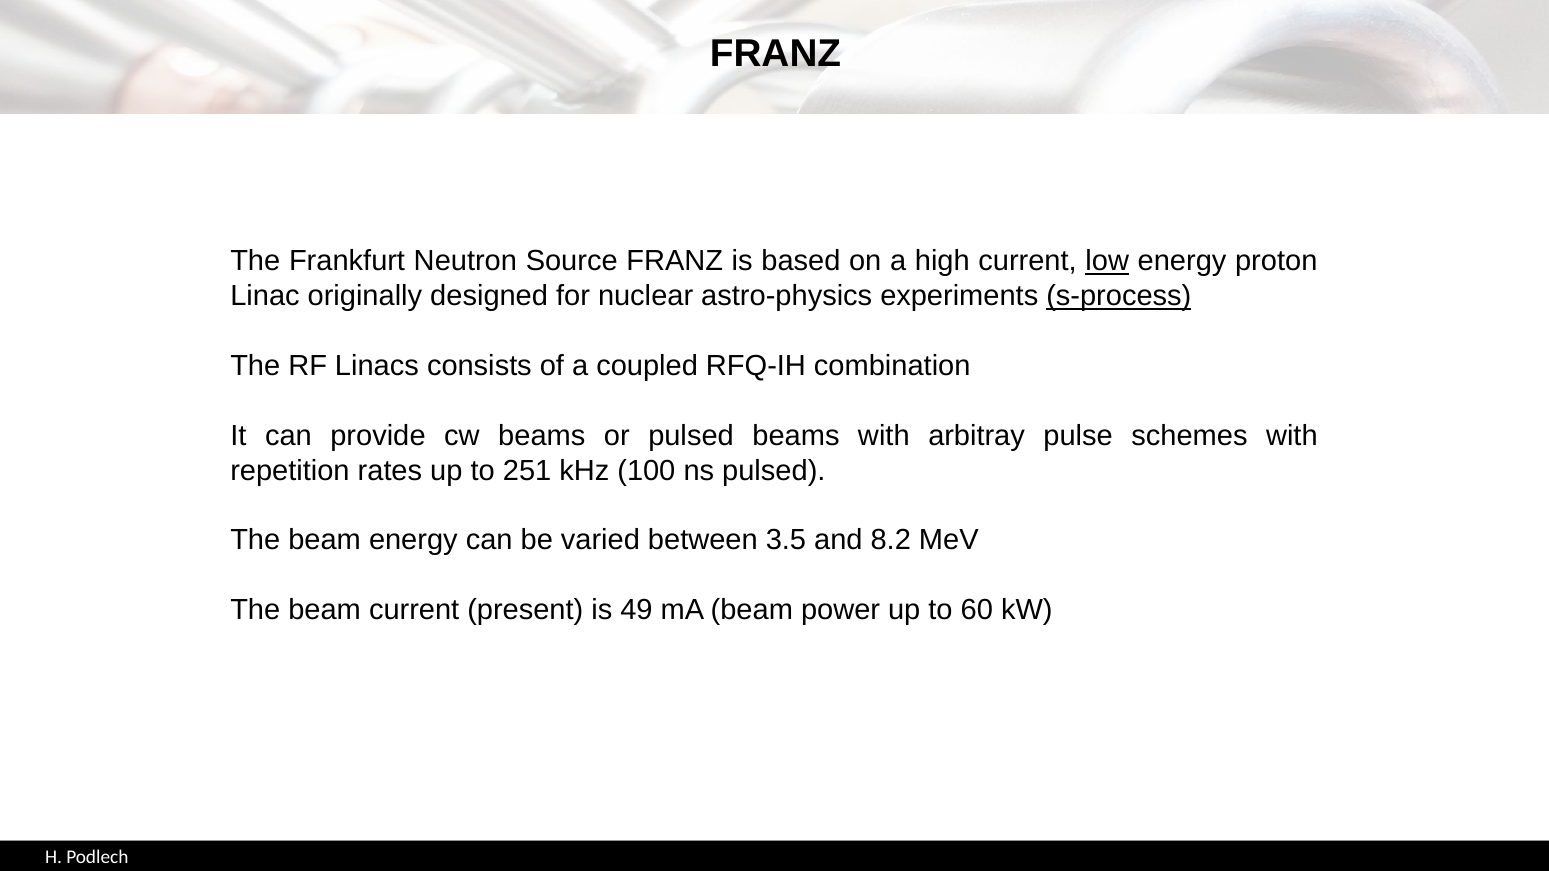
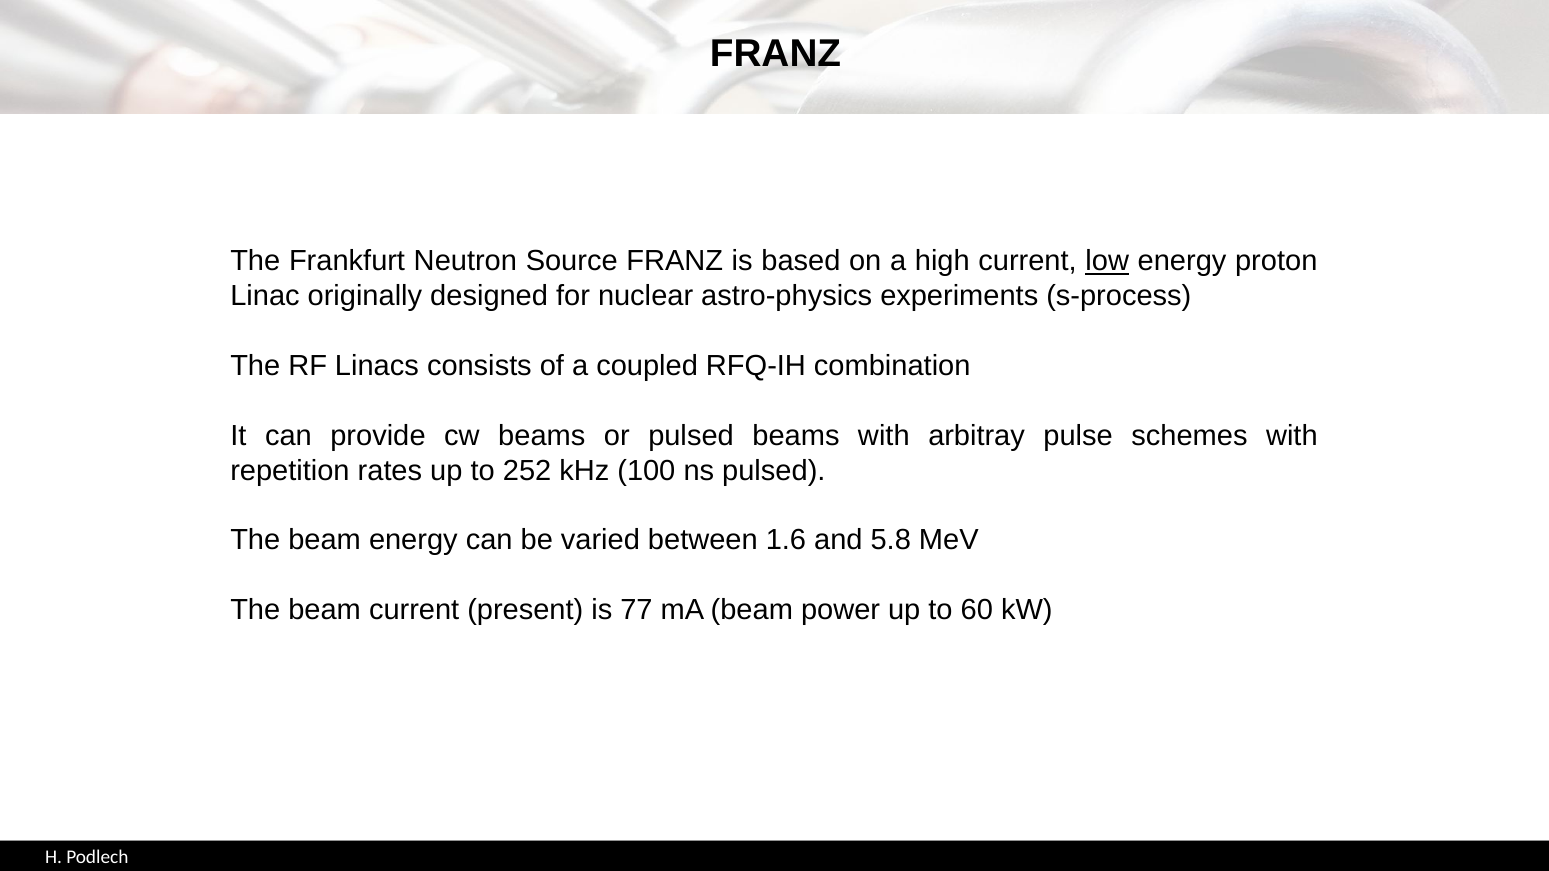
s-process underline: present -> none (1119, 296)
251: 251 -> 252 (527, 471)
3.5: 3.5 -> 1.6 (786, 540)
8.2: 8.2 -> 5.8 (891, 540)
49: 49 -> 77 (637, 610)
